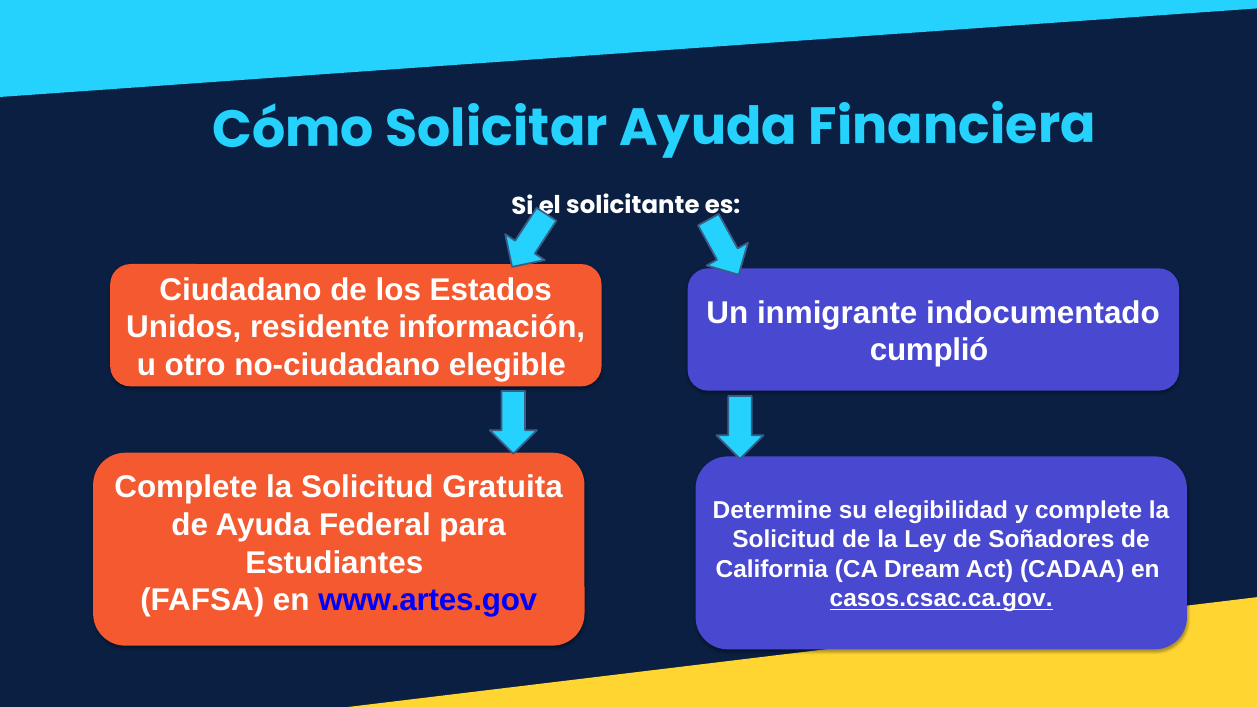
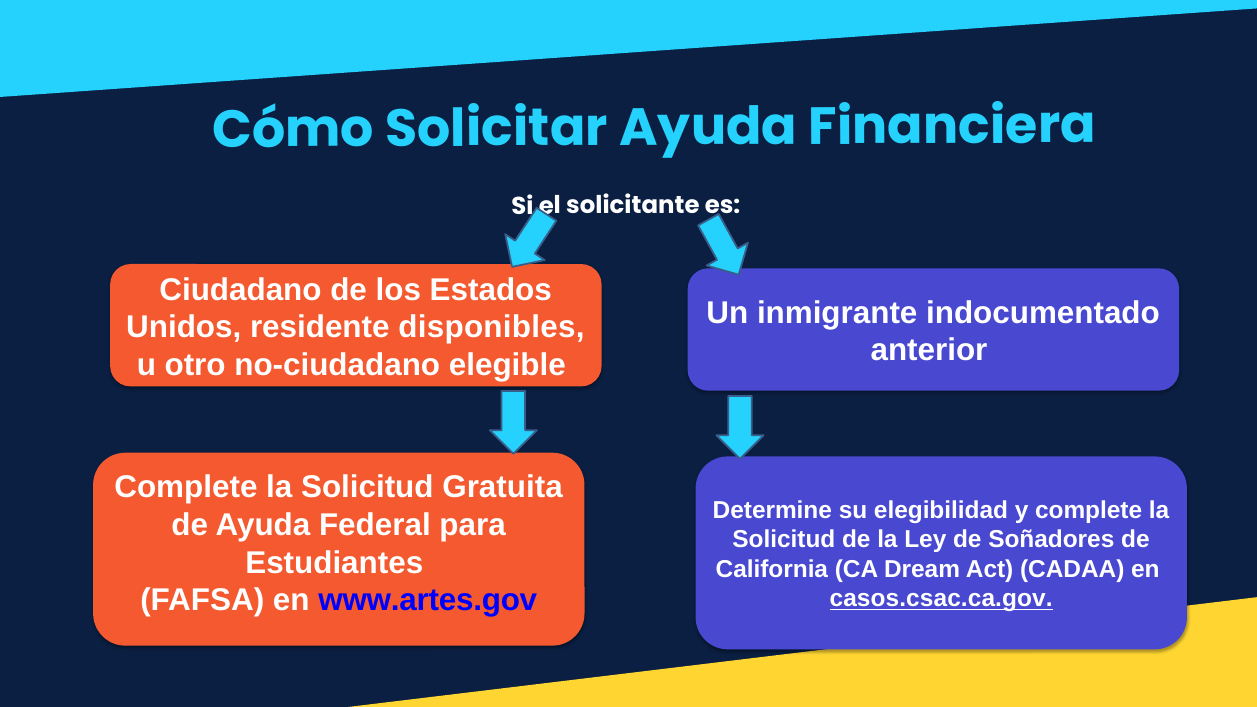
información: información -> disponibles (491, 327)
cumplió: cumplió -> anterior (929, 351)
